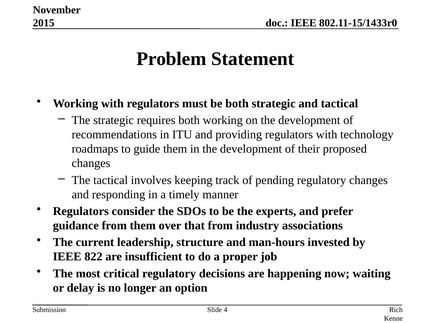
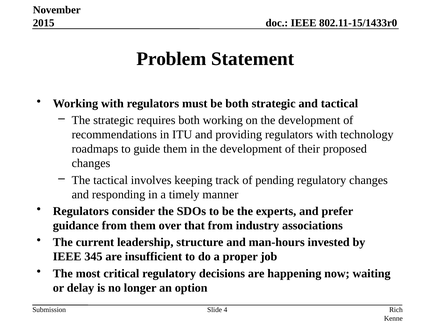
822: 822 -> 345 (93, 257)
